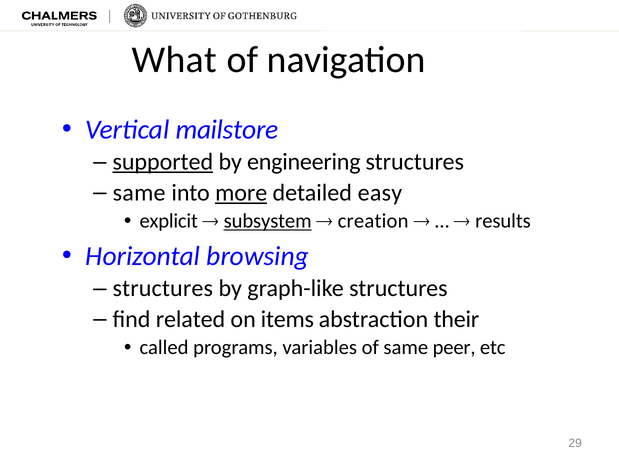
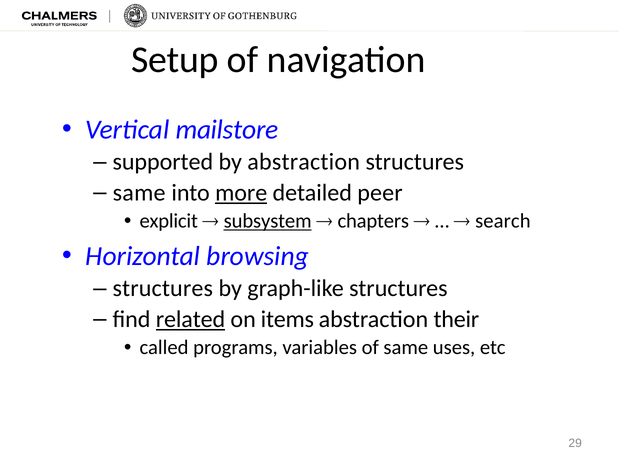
What: What -> Setup (175, 60)
supported underline: present -> none (163, 162)
by engineering: engineering -> abstraction (304, 162)
easy: easy -> peer (380, 193)
creation: creation -> chapters (373, 221)
results: results -> search (503, 221)
related underline: none -> present (190, 320)
peer: peer -> uses (454, 348)
